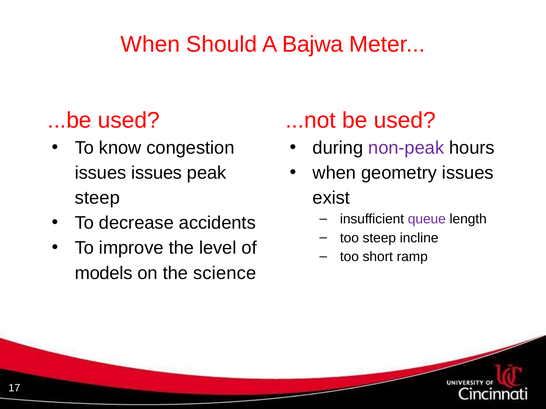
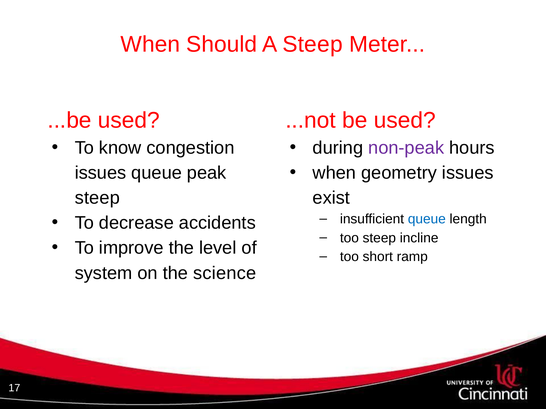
A Bajwa: Bajwa -> Steep (313, 44)
issues issues: issues -> queue (157, 173)
queue colour: purple -> blue (427, 219)
models: models -> system (104, 273)
